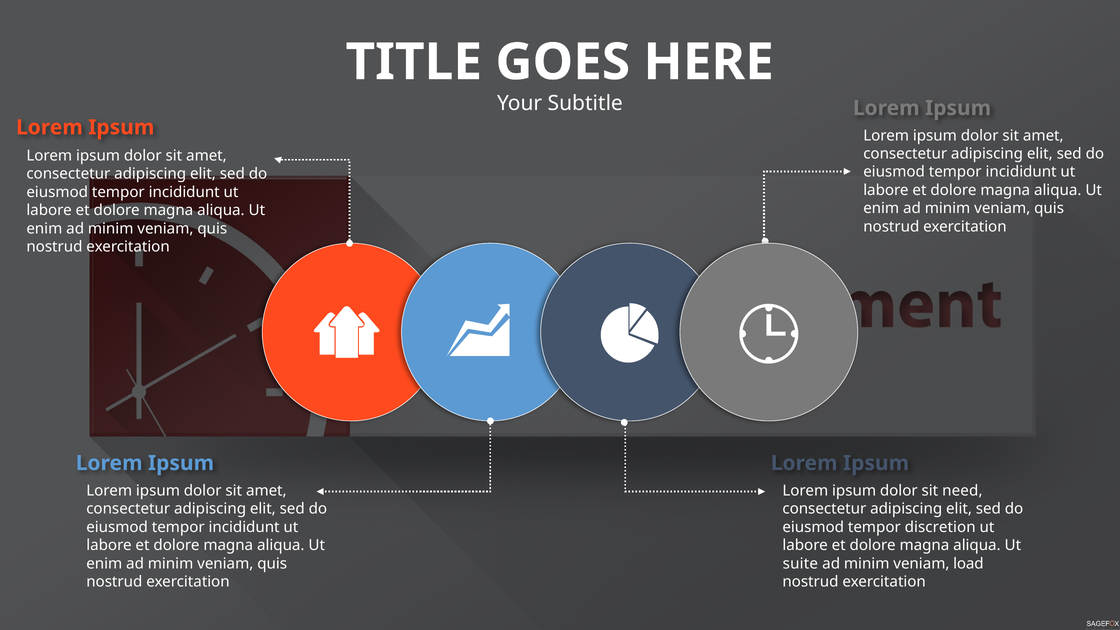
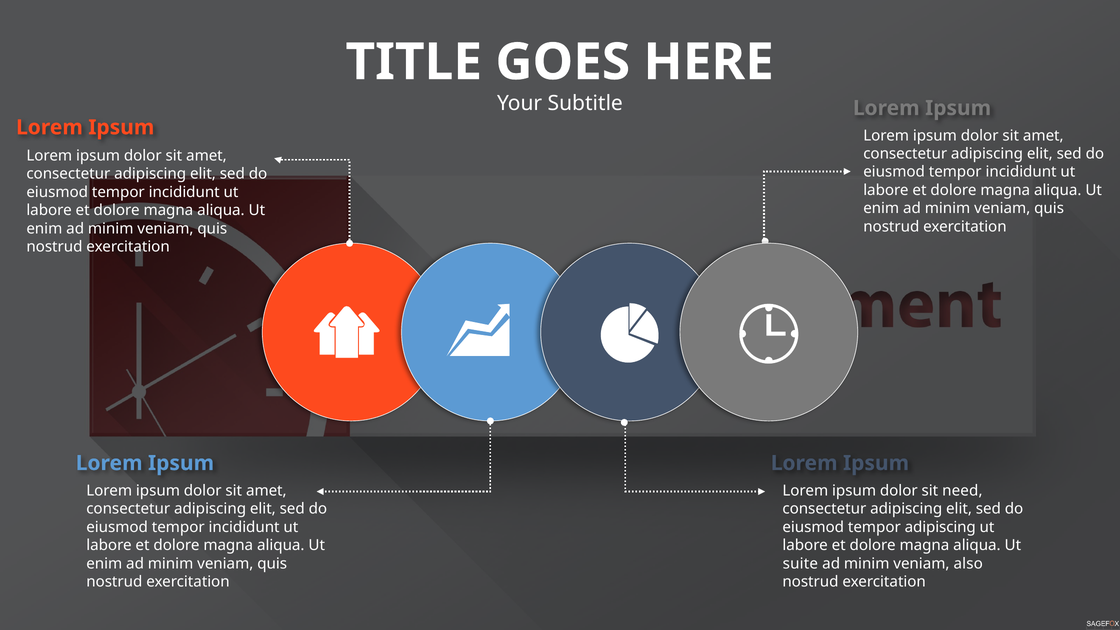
tempor discretion: discretion -> adipiscing (940, 527)
load: load -> also (968, 564)
